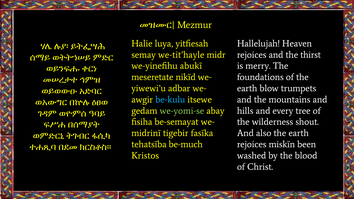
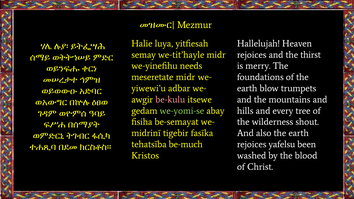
abukī: abukī -> needs (191, 66)
meseretate nikīd: nikīd -> midr (186, 77)
be-kulu colour: light blue -> pink (170, 100)
miskīn: miskīn -> yafelsu (282, 144)
